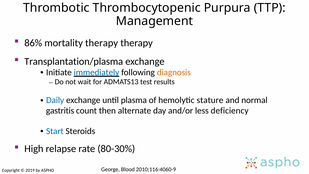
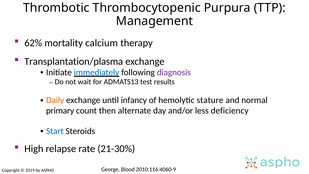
86%: 86% -> 62% (33, 43)
mortality therapy: therapy -> calcium (102, 43)
diagnosis colour: orange -> purple (174, 72)
Daily colour: blue -> orange (55, 100)
plasma: plasma -> infancy (134, 100)
gastritis: gastritis -> primary (60, 110)
80-30%: 80-30% -> 21-30% (116, 149)
